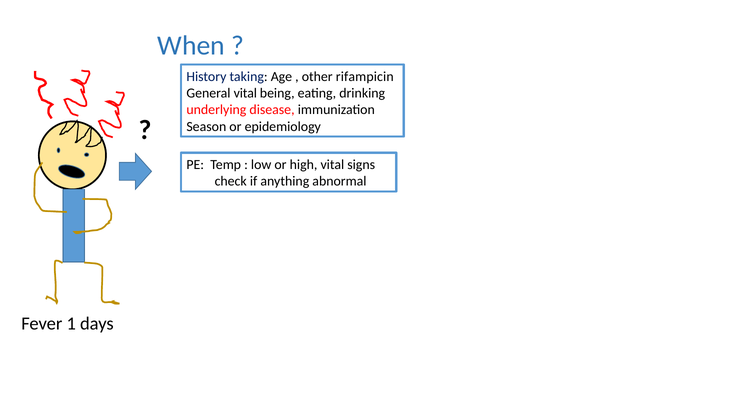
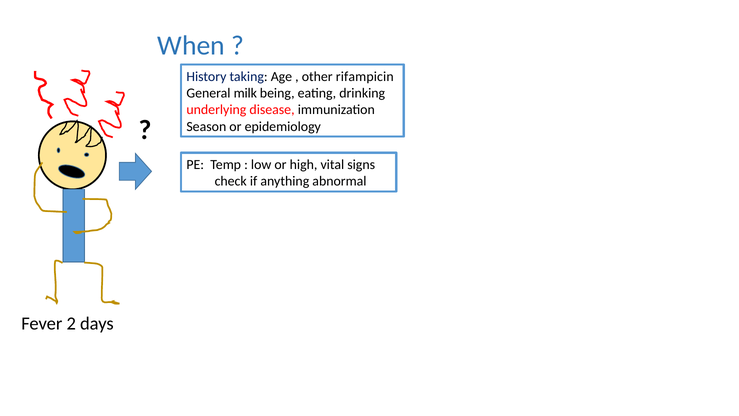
General vital: vital -> milk (245, 93)
1: 1 -> 2 (71, 323)
